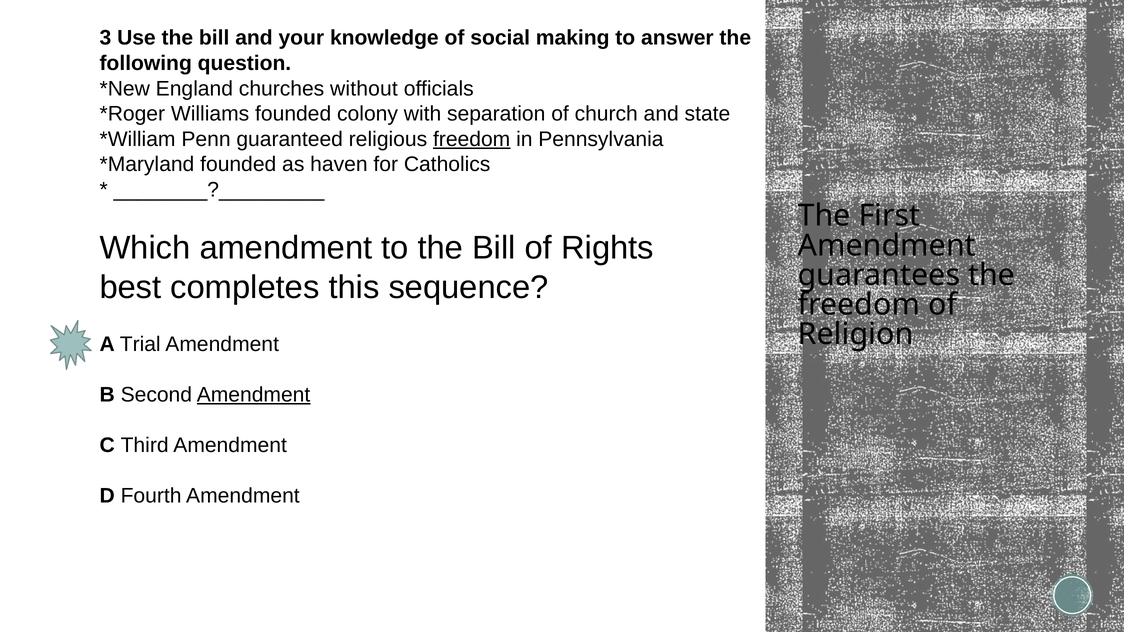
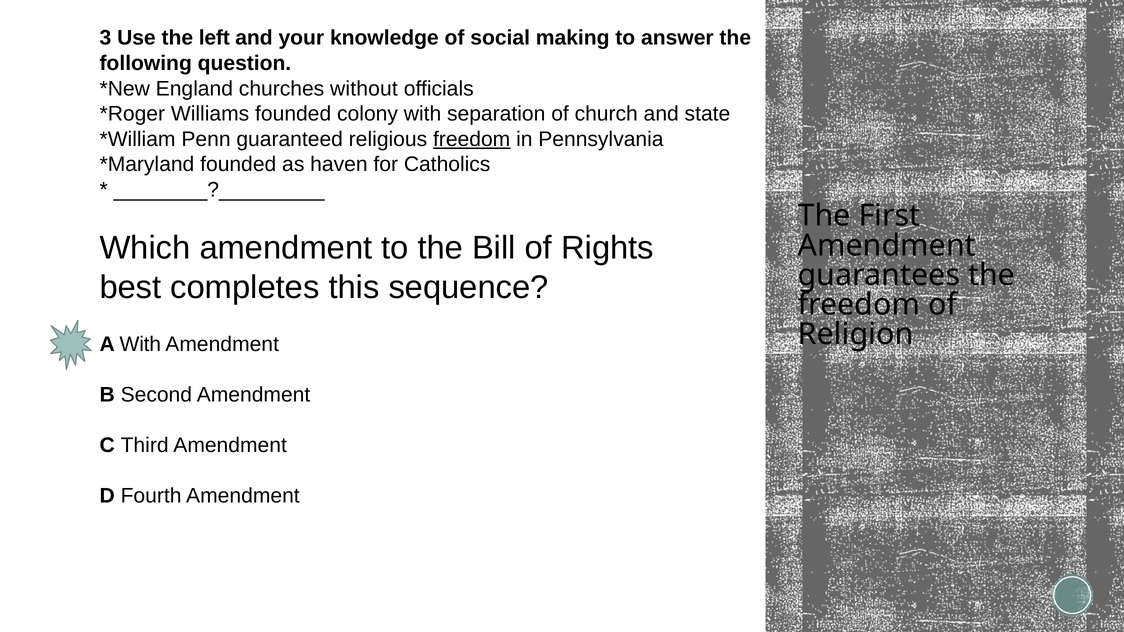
Use the bill: bill -> left (214, 38)
A Trial: Trial -> With (140, 344)
Amendment underline: present -> none (254, 395)
